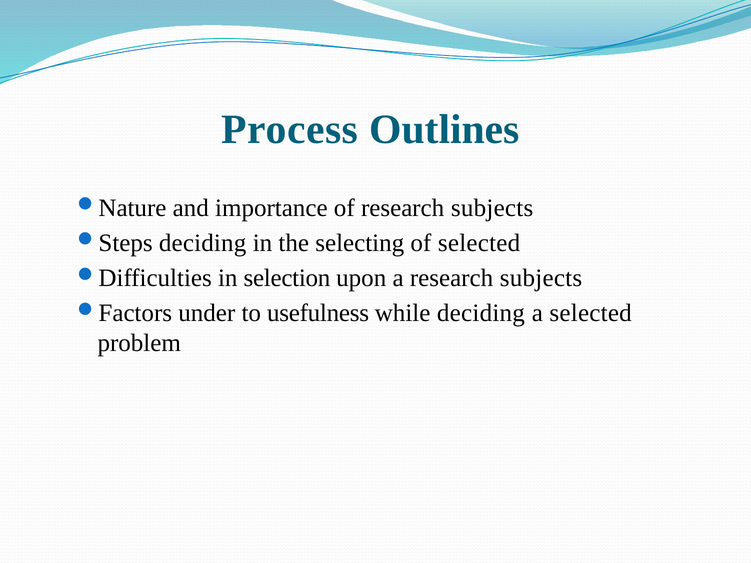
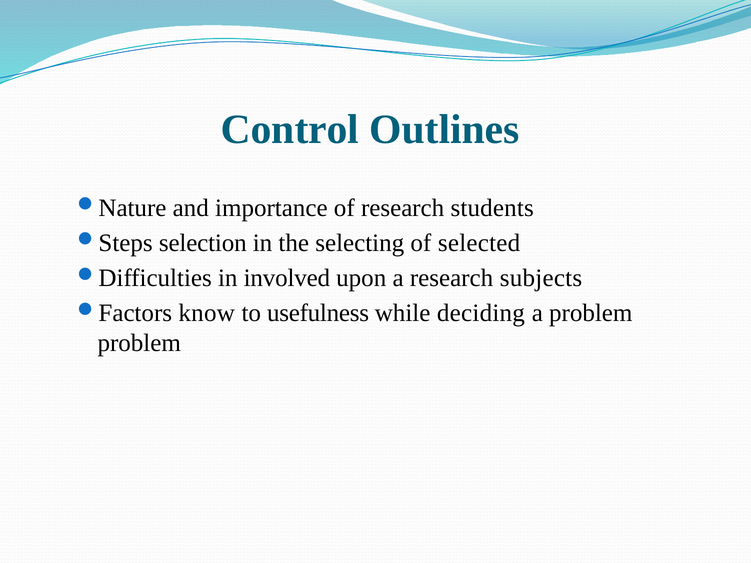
Process: Process -> Control (290, 130)
of research subjects: subjects -> students (492, 208)
deciding: deciding -> selection (203, 243)
selection: selection -> involved (287, 278)
under: under -> know (207, 313)
a selected: selected -> problem (591, 313)
